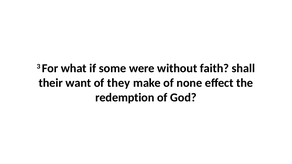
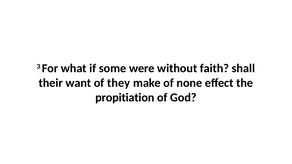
redemption: redemption -> propitiation (125, 98)
